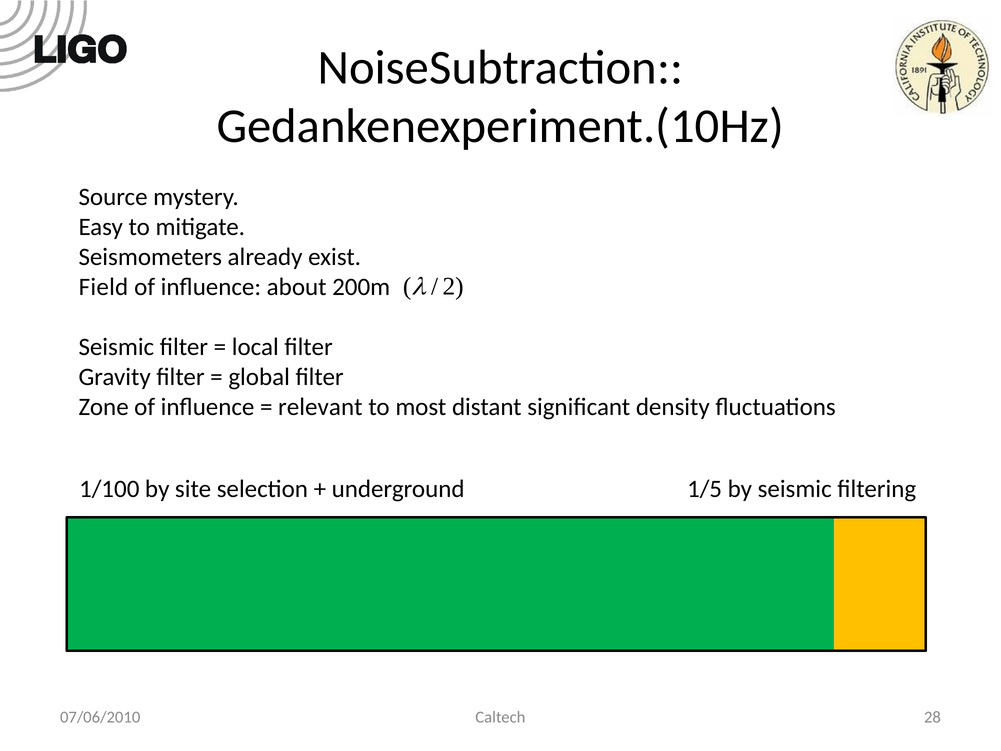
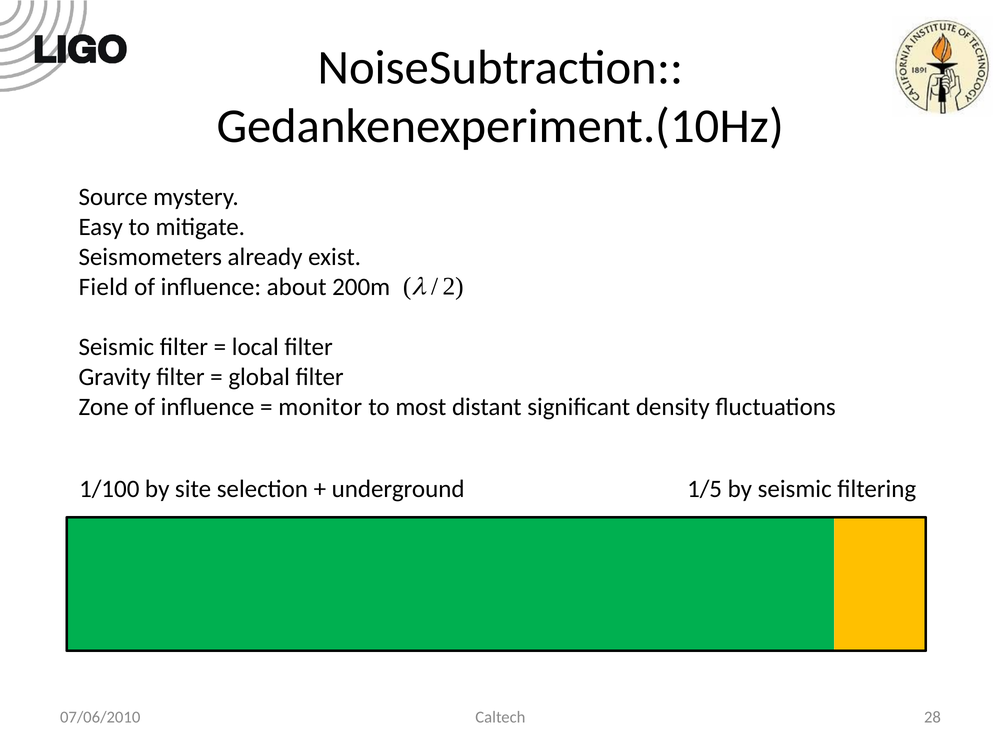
relevant: relevant -> monitor (320, 407)
